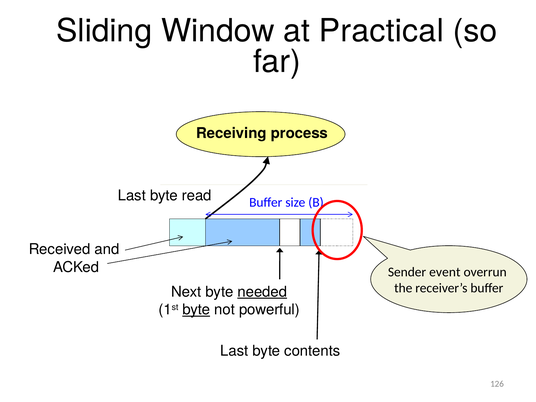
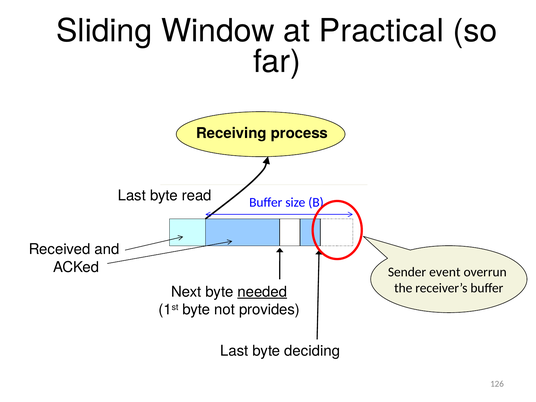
byte underline: present -> none (196, 310)
powerful: powerful -> provides (269, 310)
contents: contents -> deciding (312, 351)
